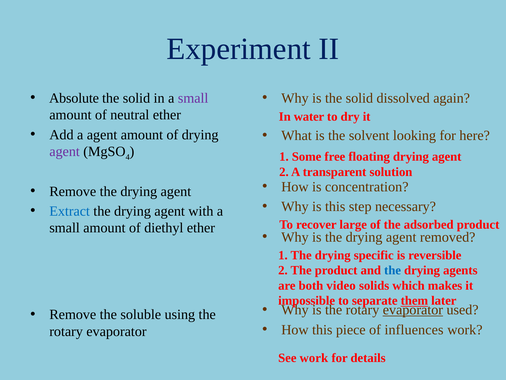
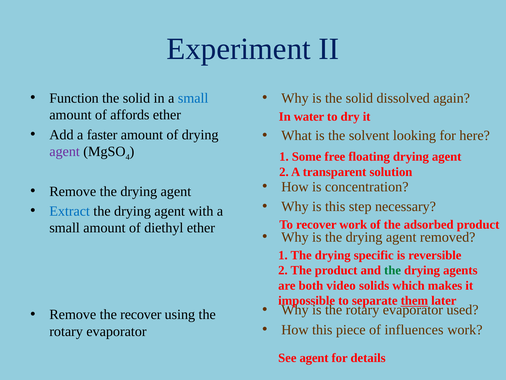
Absolute: Absolute -> Function (74, 98)
small colour: purple -> blue (193, 98)
neutral: neutral -> affords (130, 115)
a agent: agent -> faster (102, 135)
recover large: large -> work (353, 224)
the colour: blue -> green (393, 270)
evaporator underline: present -> none (413, 310)
the soluble: soluble -> recover (141, 314)
See work: work -> agent (314, 357)
